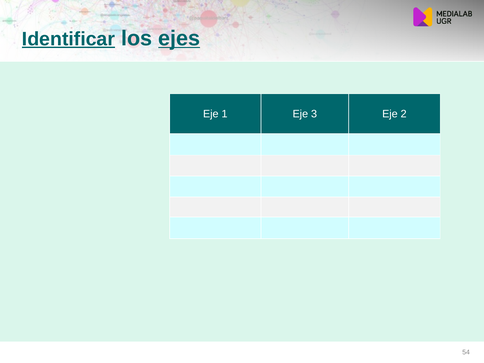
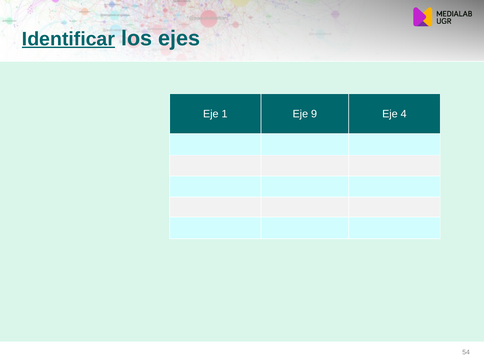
ejes underline: present -> none (179, 38)
3: 3 -> 9 (314, 114)
2: 2 -> 4 (404, 114)
